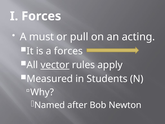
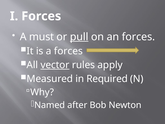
pull underline: none -> present (79, 37)
an acting: acting -> forces (138, 37)
Students: Students -> Required (107, 79)
